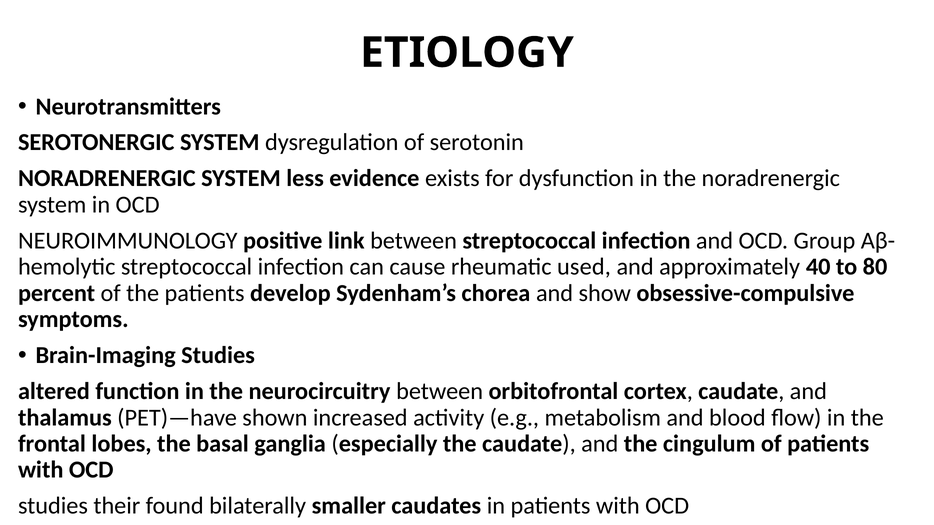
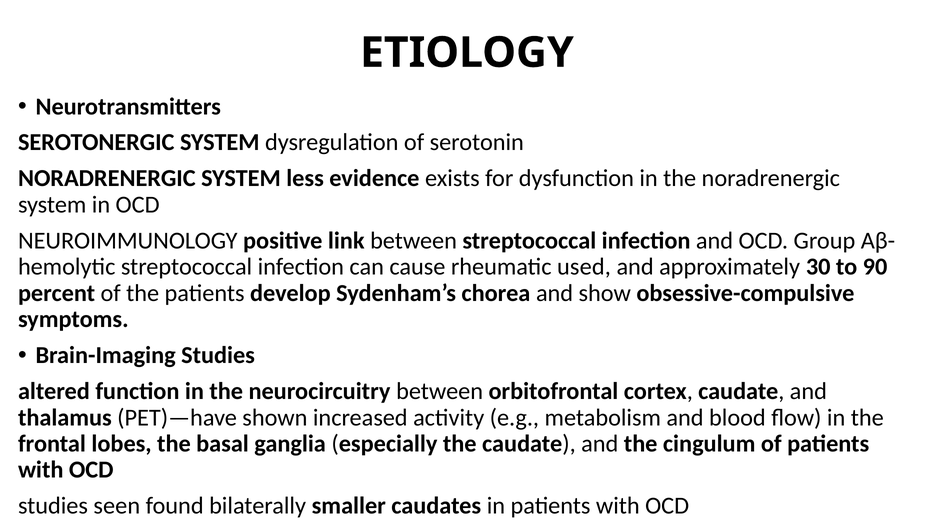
40: 40 -> 30 (818, 267)
80: 80 -> 90 (875, 267)
their: their -> seen (117, 506)
